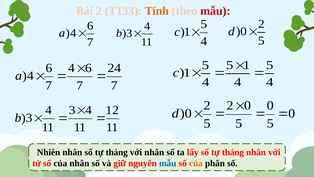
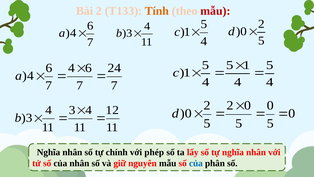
Nhiên: Nhiên -> Nghĩa (49, 152)
nhân số tự tháng: tháng -> chính (117, 152)
với nhân: nhân -> phép (154, 152)
lấy số tự tháng: tháng -> nghĩa (233, 152)
mẫu colour: blue -> black (168, 163)
của colour: orange -> blue (196, 163)
